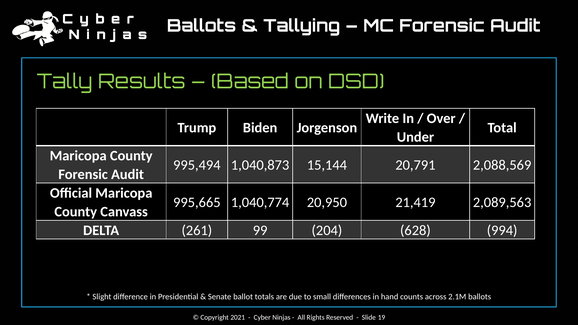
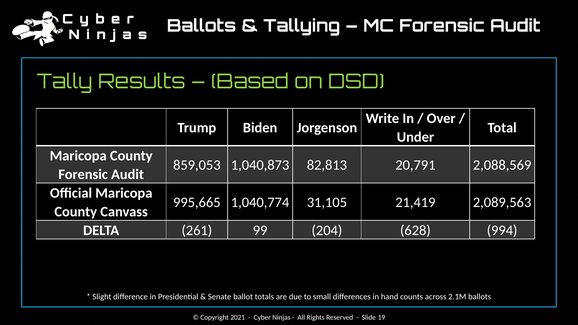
995,494: 995,494 -> 859,053 (197, 165)
15,144: 15,144 -> 82,813 (327, 165)
20,950: 20,950 -> 31,105 (327, 202)
